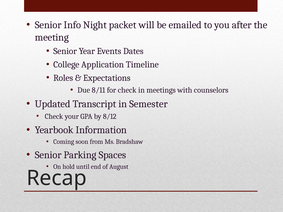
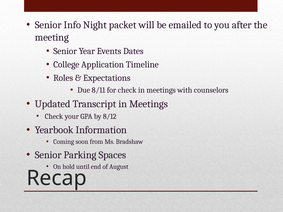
Transcript in Semester: Semester -> Meetings (149, 104)
